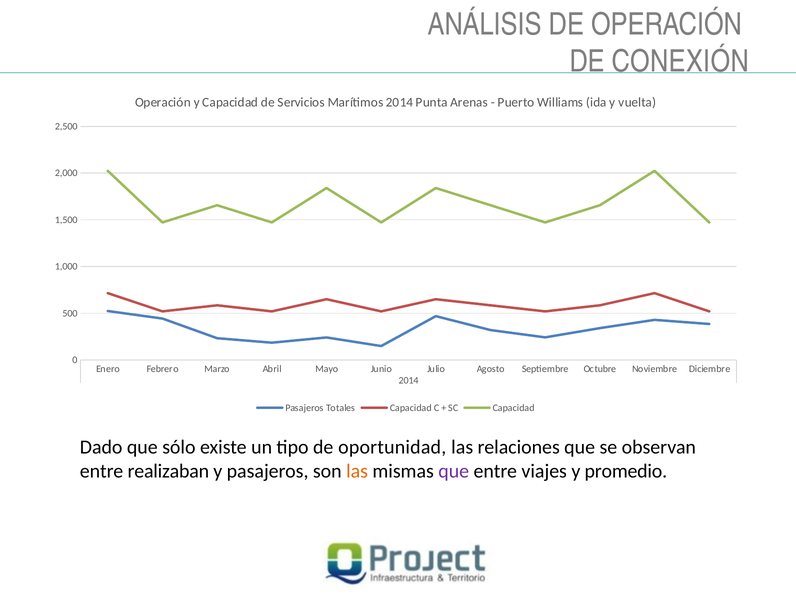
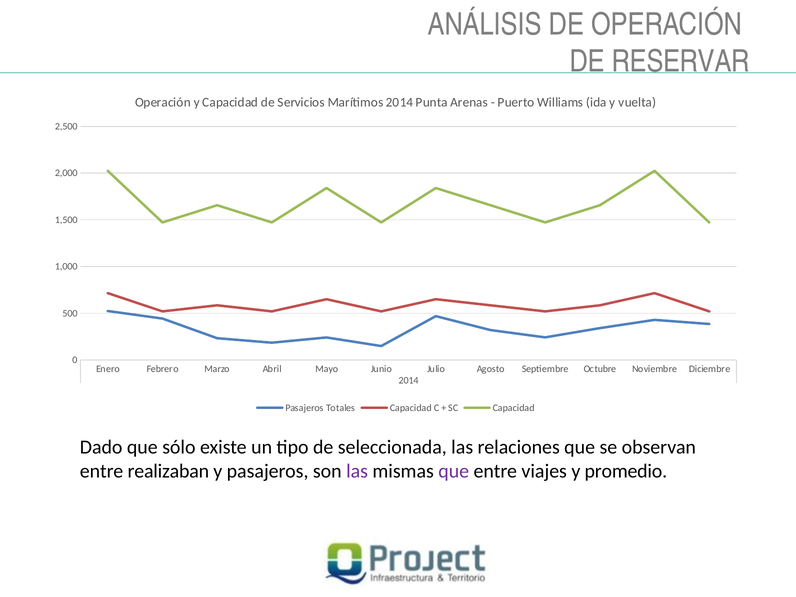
CONEXIÓN: CONEXIÓN -> RESERVAR (681, 62)
oportunidad: oportunidad -> seleccionada (392, 447)
las colour: orange -> purple (357, 471)
